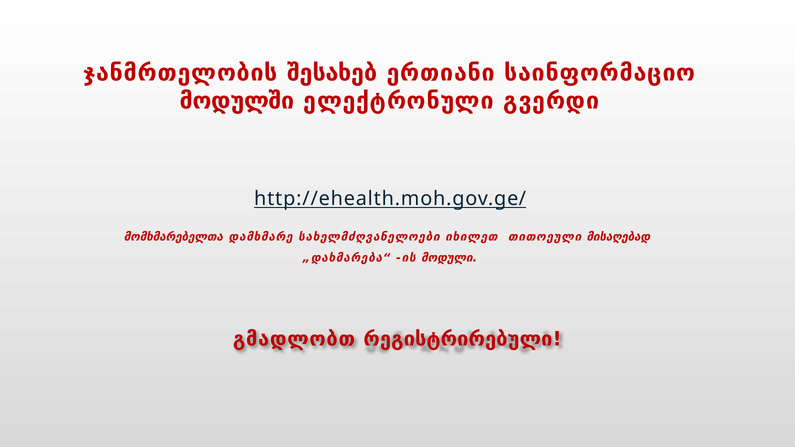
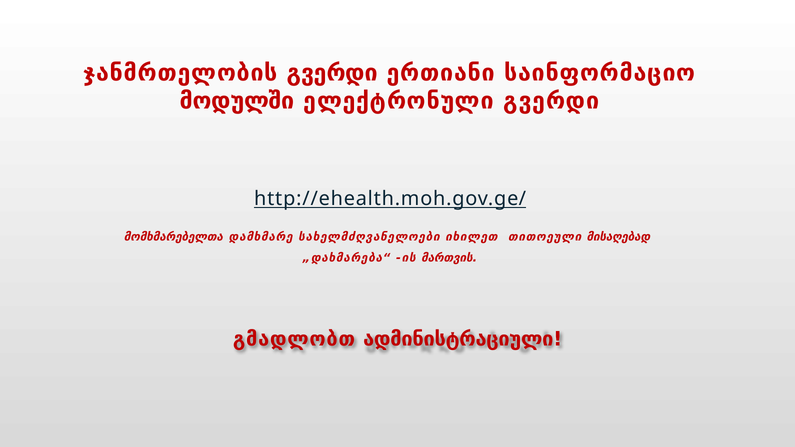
ჯანმრთელობის შესახებ: შესახებ -> გვერდი (332, 73)
მოდული: მოდული -> მართვის (449, 258)
რეგისტრირებული: რეგისტრირებული -> ადმინისტრაციული (463, 339)
